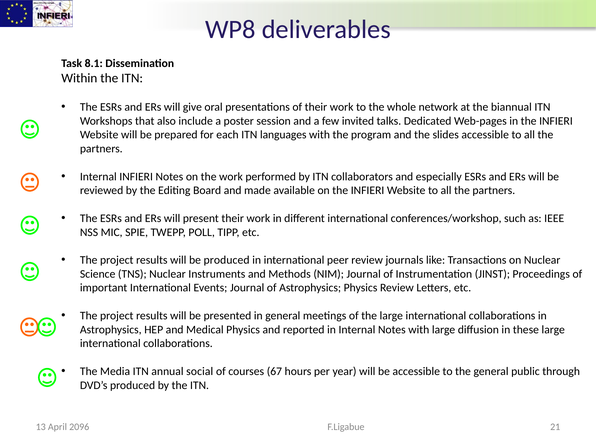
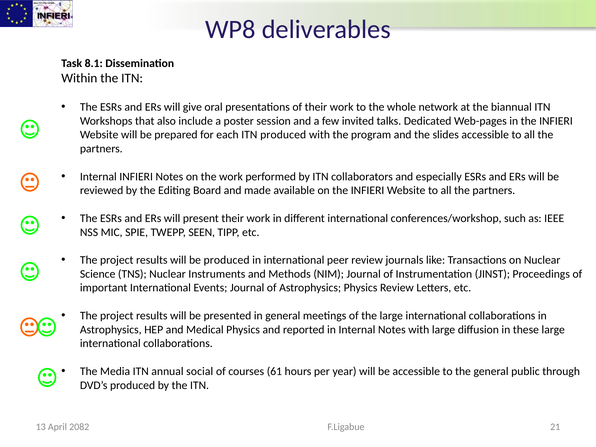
ITN languages: languages -> produced (283, 135)
POLL: POLL -> SEEN (202, 232)
67: 67 -> 61 (274, 371)
2096: 2096 -> 2082 (79, 427)
